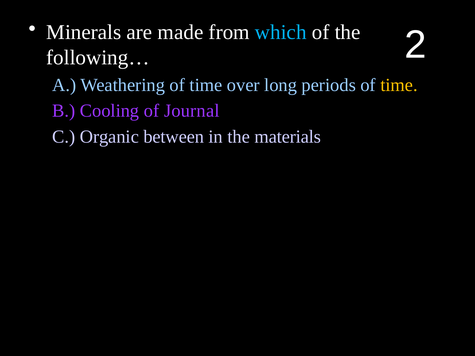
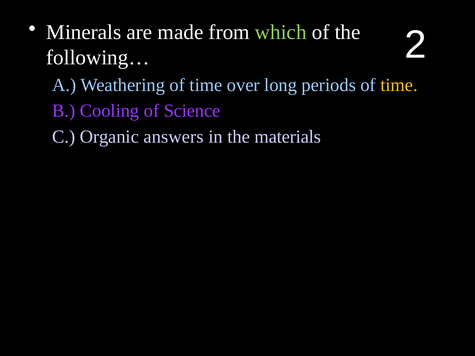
which colour: light blue -> light green (281, 32)
Journal: Journal -> Science (192, 111)
between: between -> answers (174, 137)
